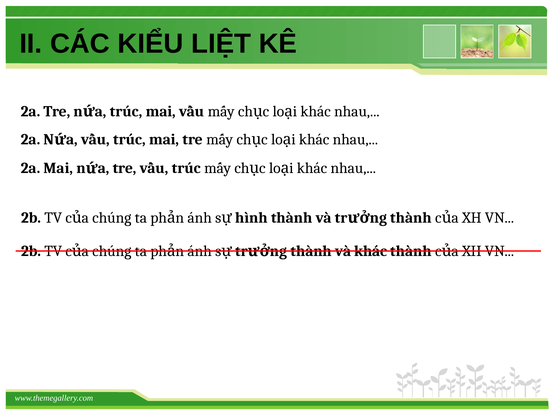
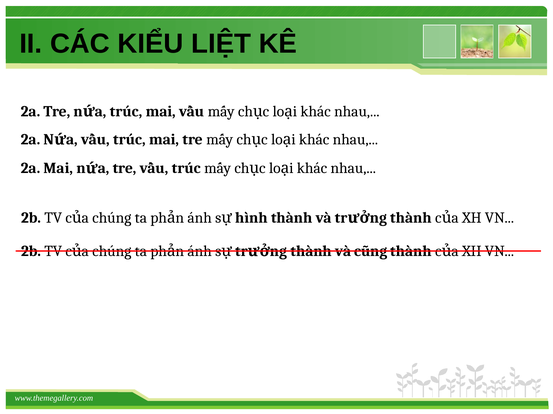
và khác: khác -> cũng (371, 252)
